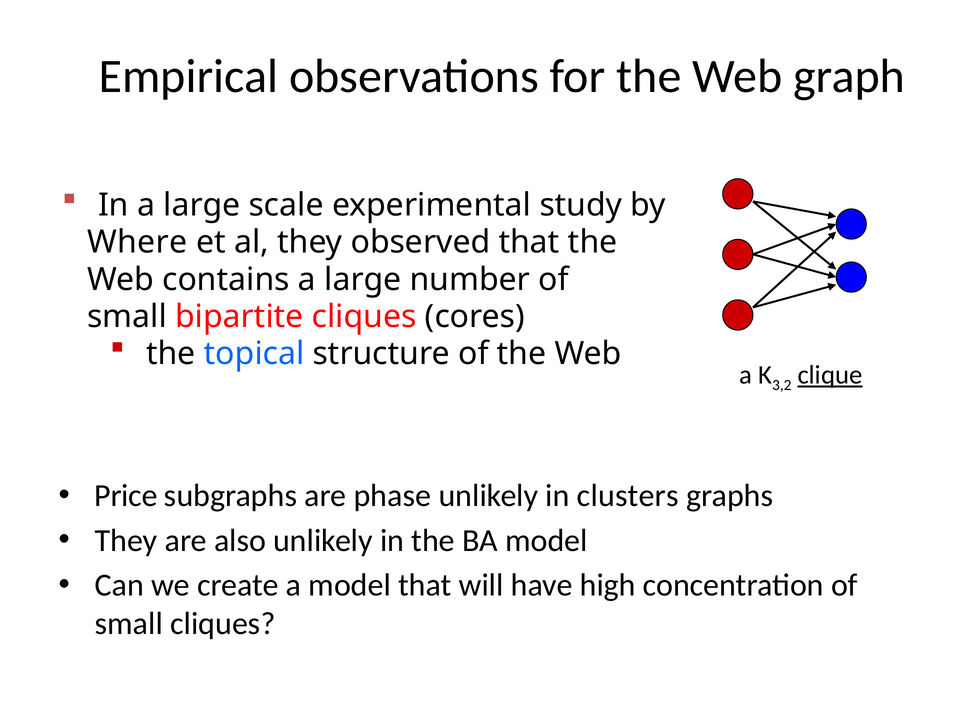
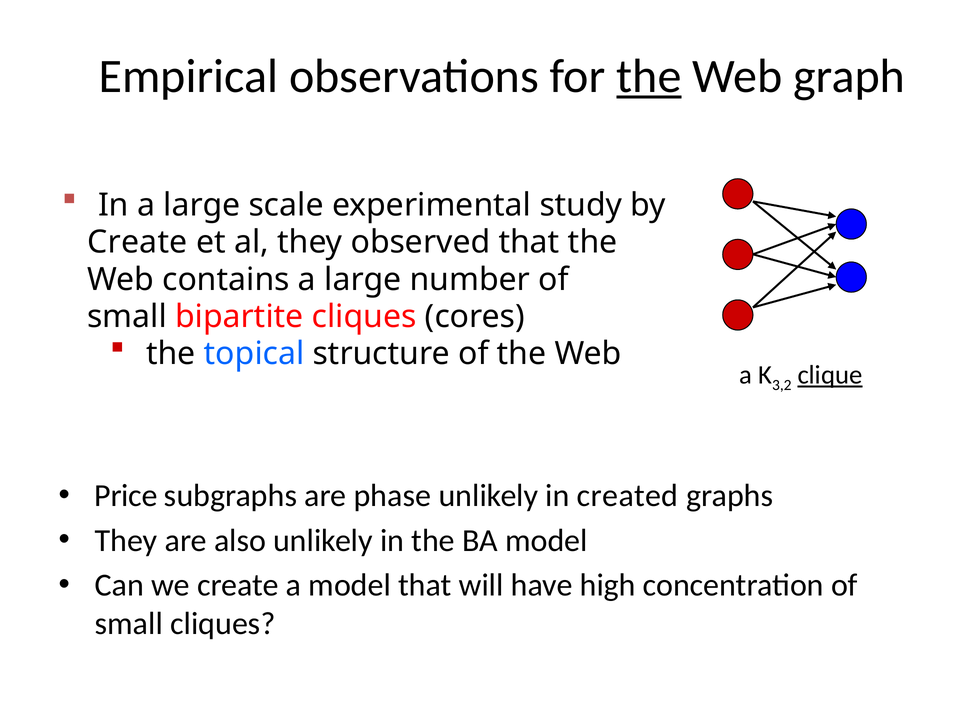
the underline: none -> present (649, 76)
Where: Where -> Create (137, 242)
clusters: clusters -> created (628, 496)
